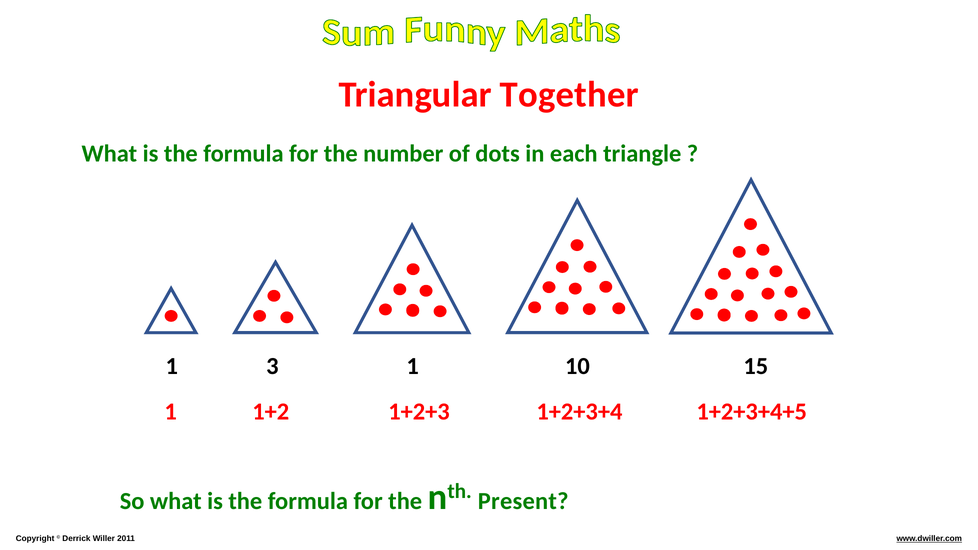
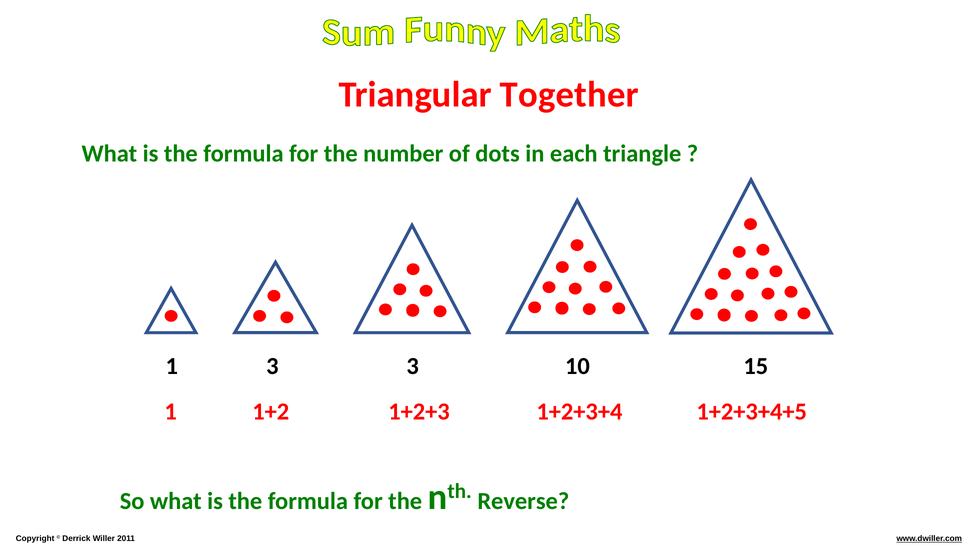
3 1: 1 -> 3 (413, 366)
Present: Present -> Reverse (523, 501)
